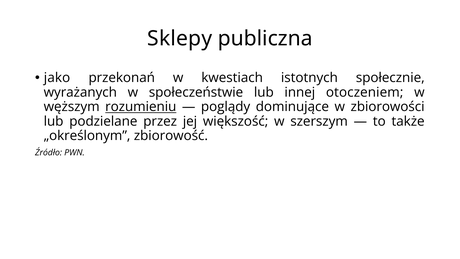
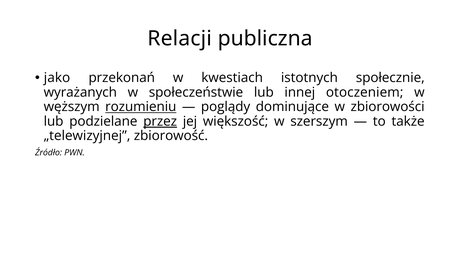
Sklepy: Sklepy -> Relacji (180, 39)
przez underline: none -> present (160, 121)
„określonym: „określonym -> „telewizyjnej (87, 136)
